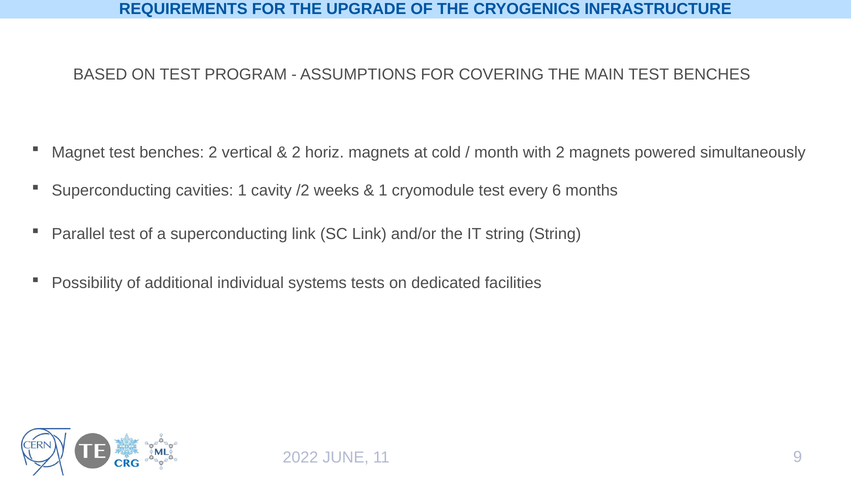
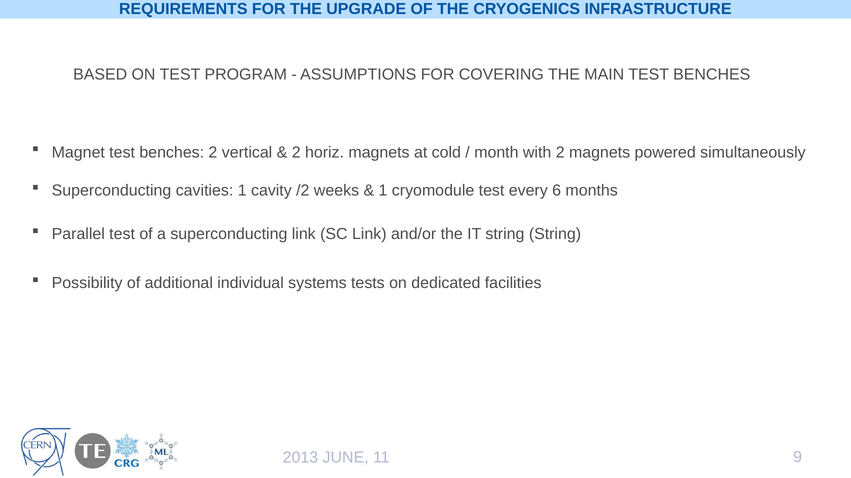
2022: 2022 -> 2013 (300, 458)
